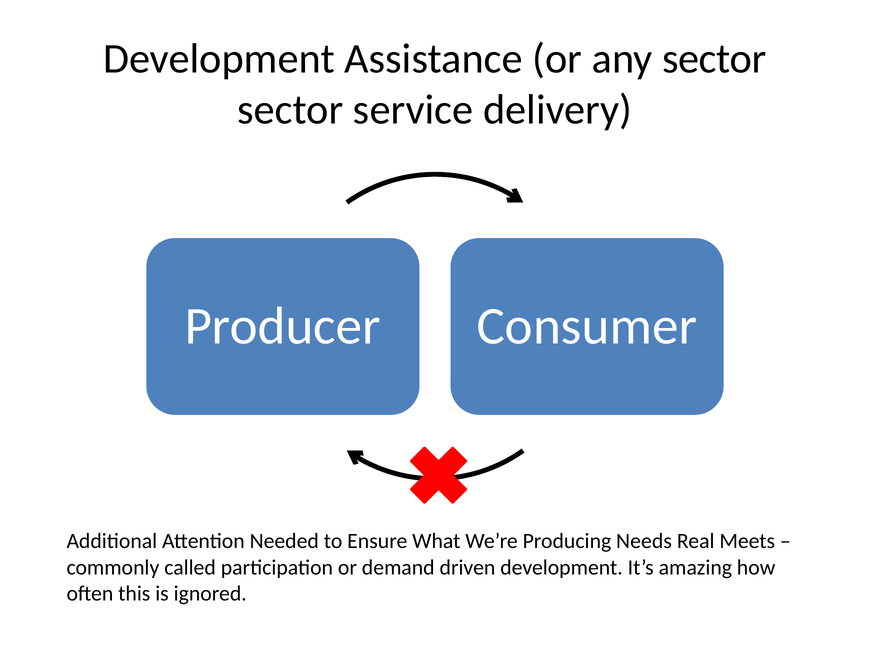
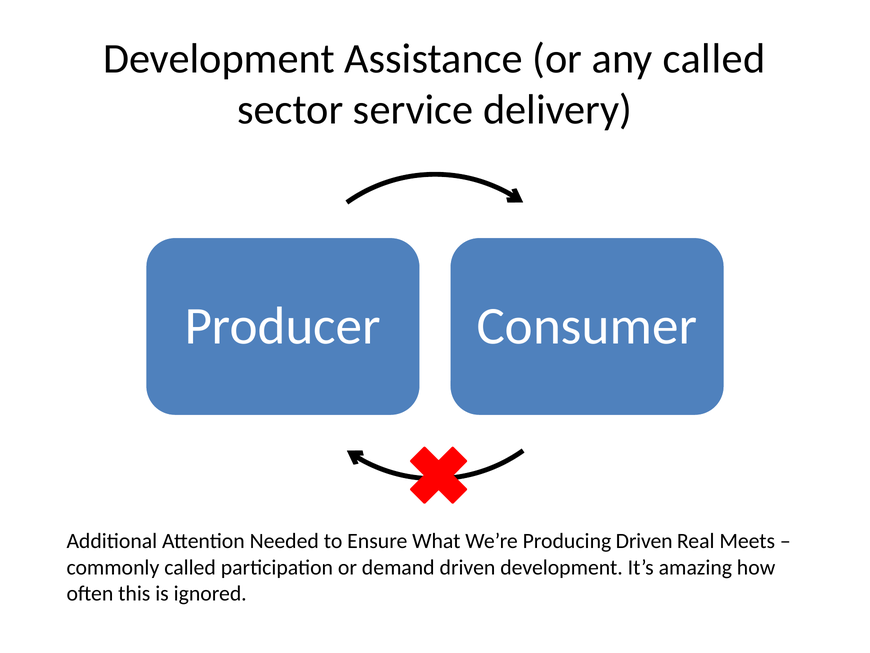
any sector: sector -> called (714, 59)
Producing Needs: Needs -> Driven (644, 541)
